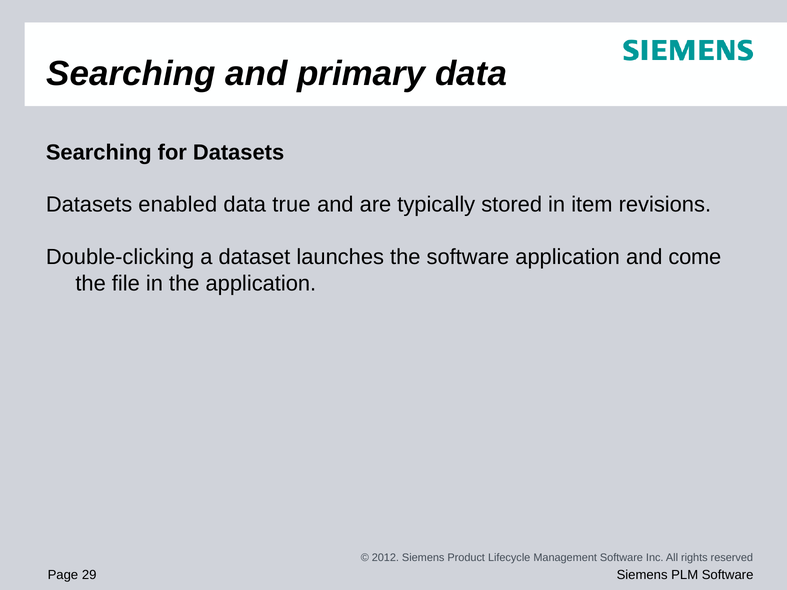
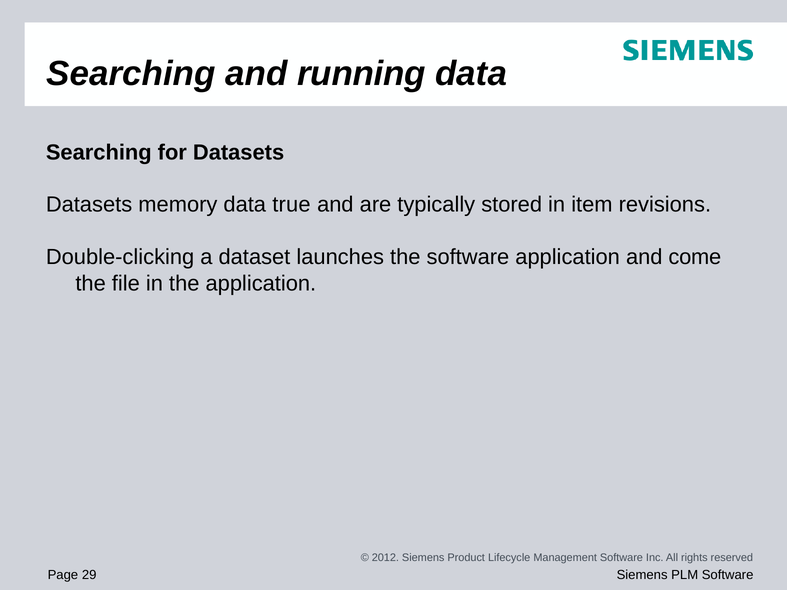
primary: primary -> running (361, 74)
enabled: enabled -> memory (178, 205)
